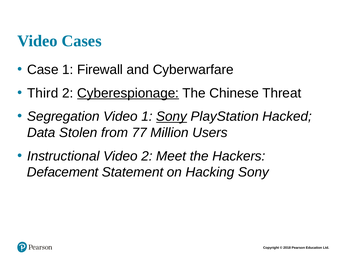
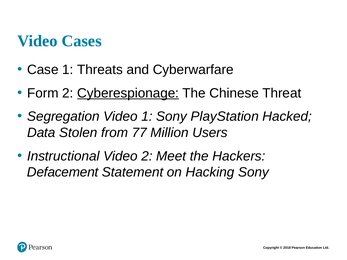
Firewall: Firewall -> Threats (100, 70)
Third: Third -> Form (43, 93)
Sony underline: present -> none (172, 117)
